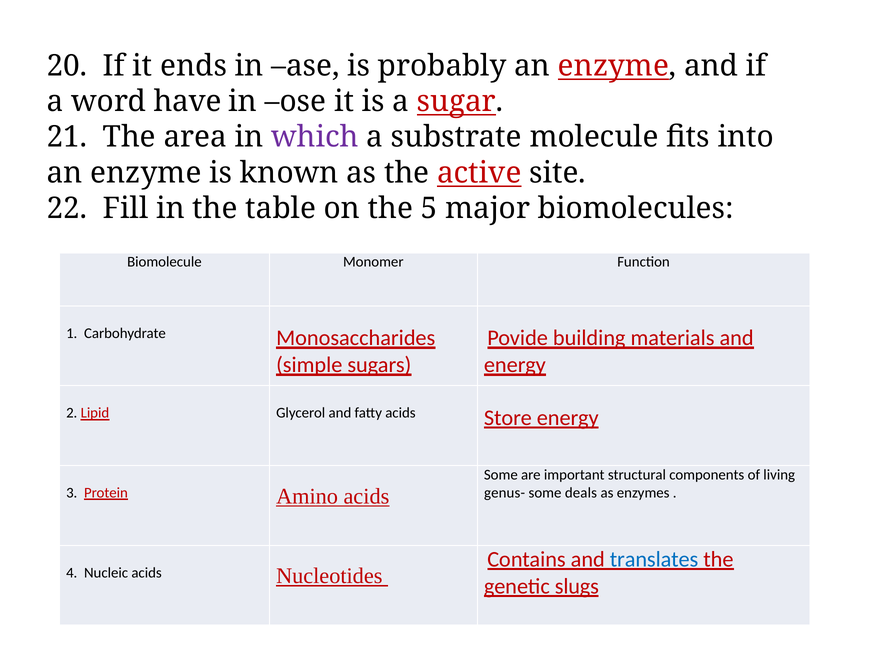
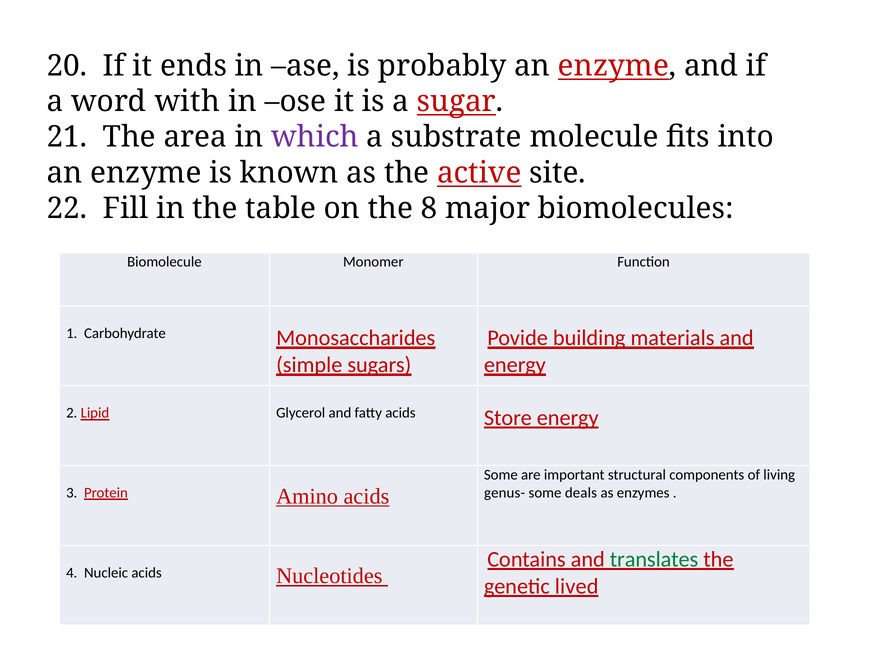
have: have -> with (187, 101)
5: 5 -> 8 (429, 208)
translates colour: blue -> green (654, 559)
slugs: slugs -> lived (577, 586)
